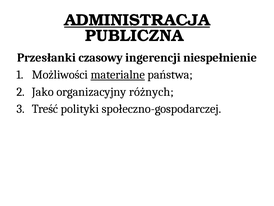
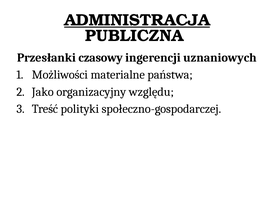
niespełnienie: niespełnienie -> uznaniowych (220, 57)
materialne underline: present -> none (118, 75)
różnych: różnych -> względu (151, 92)
